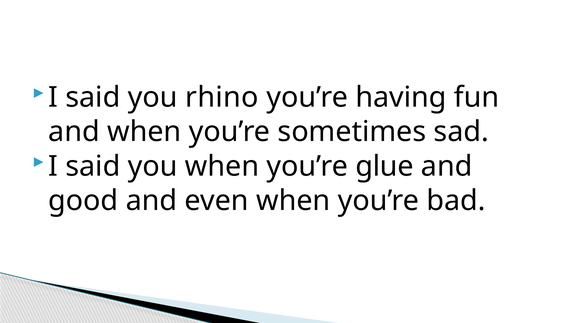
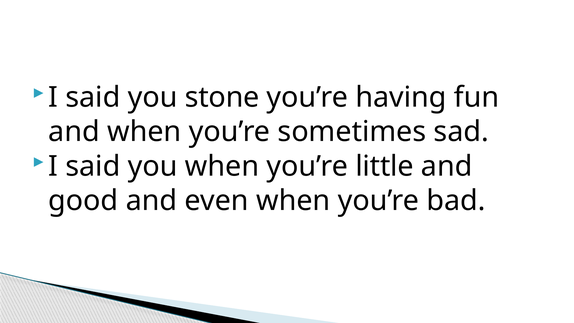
rhino: rhino -> stone (222, 97)
glue: glue -> little (385, 166)
